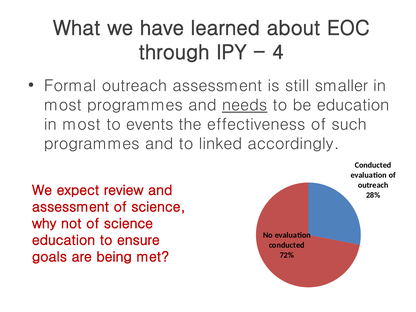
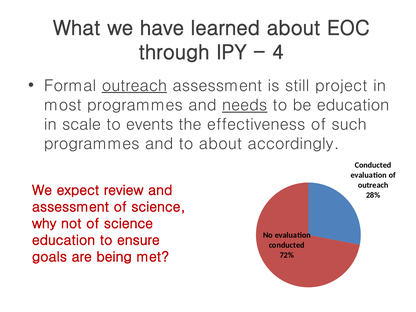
outreach underline: none -> present (134, 86)
smaller: smaller -> project (341, 86)
most: most -> scale (82, 124)
to linked: linked -> about (220, 144)
